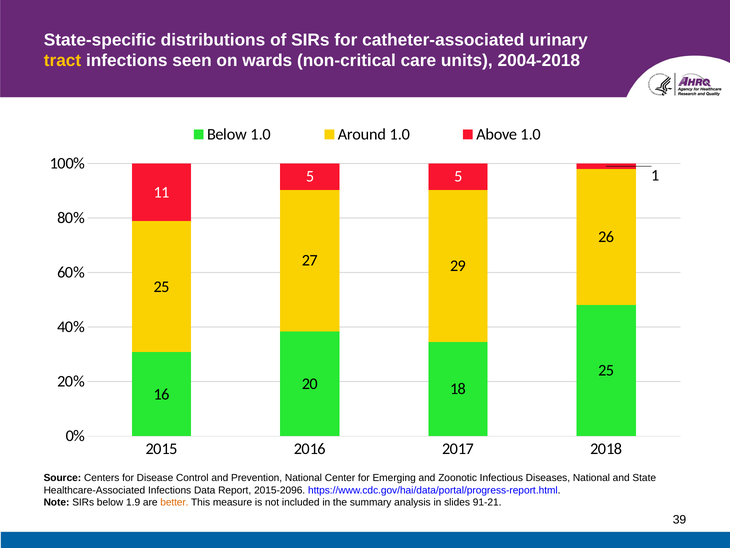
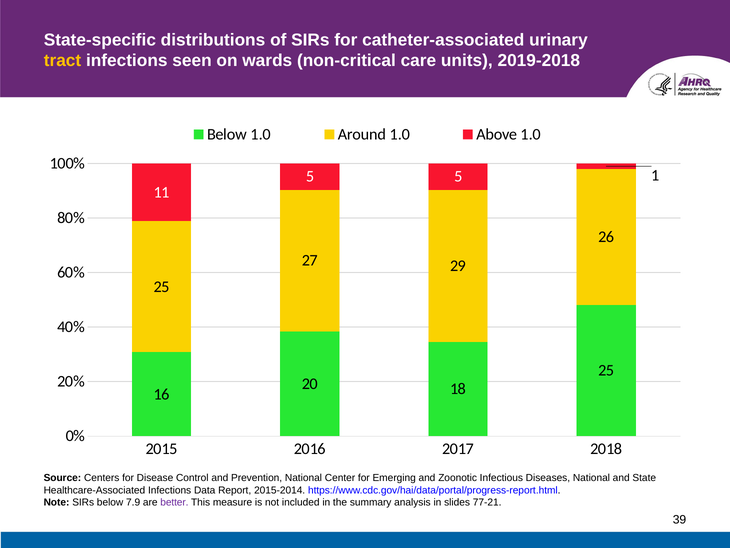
2004-2018: 2004-2018 -> 2019-2018 (539, 61)
2015-2096: 2015-2096 -> 2015-2014 (280, 490)
1.9: 1.9 -> 7.9 (133, 502)
better colour: orange -> purple (174, 502)
91-21: 91-21 -> 77-21 (487, 502)
